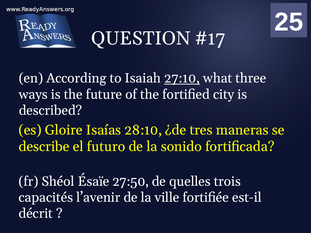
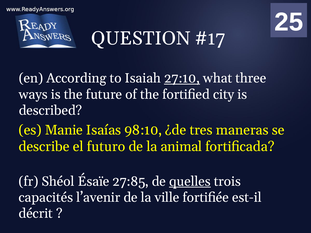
Gloire: Gloire -> Manie (64, 130)
28:10: 28:10 -> 98:10 (143, 130)
sonido: sonido -> animal (181, 147)
27:50: 27:50 -> 27:85 (131, 182)
quelles underline: none -> present (190, 182)
